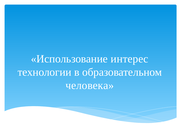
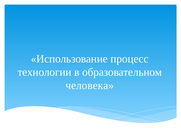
интерес: интерес -> процесс (129, 59)
